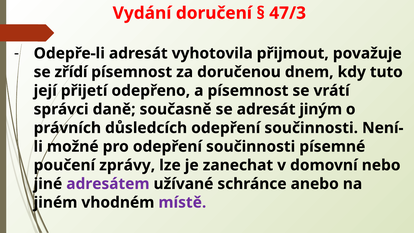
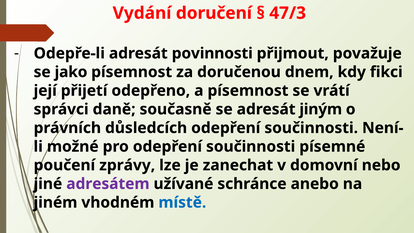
vyhotovila: vyhotovila -> povinnosti (212, 53)
zřídí: zřídí -> jako (71, 72)
tuto: tuto -> fikci (386, 72)
místě colour: purple -> blue (182, 202)
